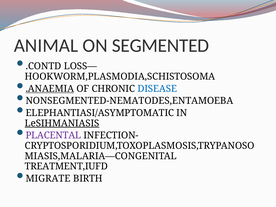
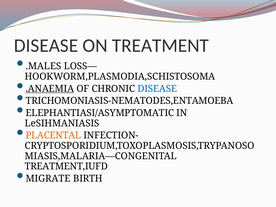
ANIMAL: ANIMAL -> DISEASE (46, 46)
SEGMENTED: SEGMENTED -> TREATMENT (160, 46)
.CONTD: .CONTD -> .MALES (43, 66)
NONSEGMENTED-NEMATODES,ENTAMOEBA: NONSEGMENTED-NEMATODES,ENTAMOEBA -> TRICHOMONIASIS-NEMATODES,ENTAMOEBA (129, 101)
LeSIHMANIASIS underline: present -> none (62, 123)
PLACENTAL colour: purple -> orange (53, 135)
